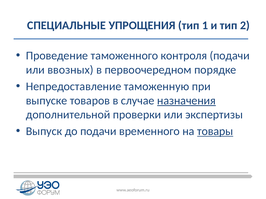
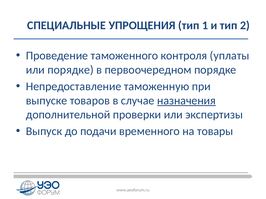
контроля подачи: подачи -> уплаты (230, 56)
или ввозных: ввозных -> порядке (71, 70)
товары underline: present -> none (215, 132)
